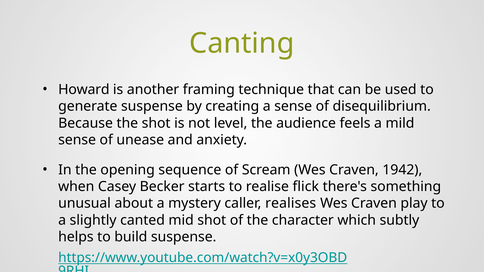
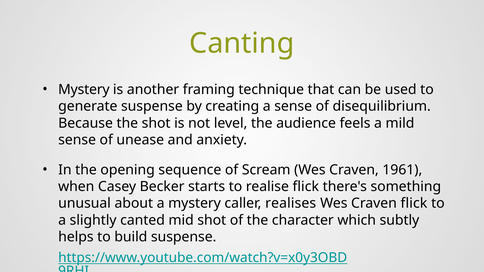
Howard: Howard -> Mystery (84, 90)
1942: 1942 -> 1961 (402, 170)
Craven play: play -> flick (414, 204)
